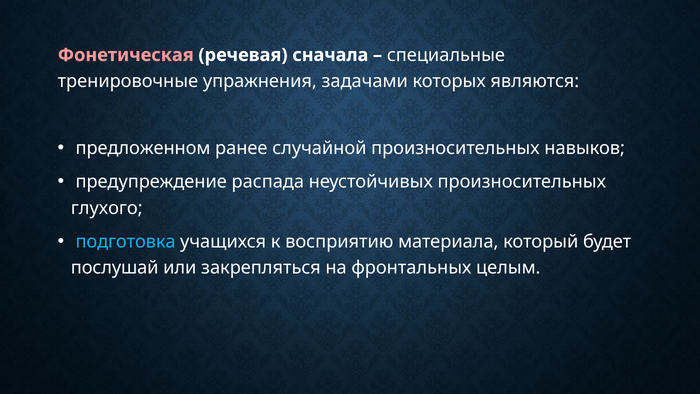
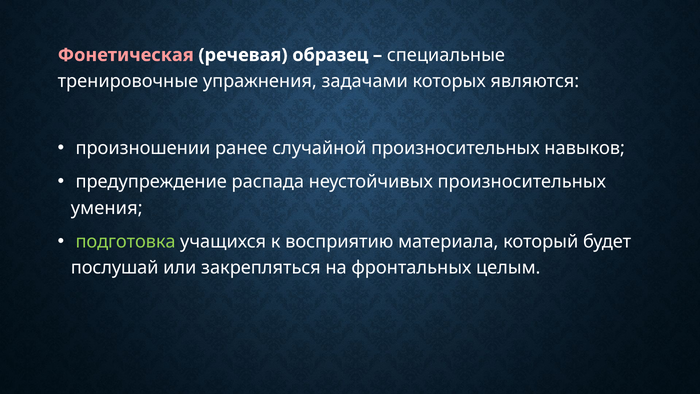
сначала: сначала -> образец (330, 55)
предложенном: предложенном -> произношении (143, 148)
глухого: глухого -> умения (107, 208)
подготовка colour: light blue -> light green (126, 242)
